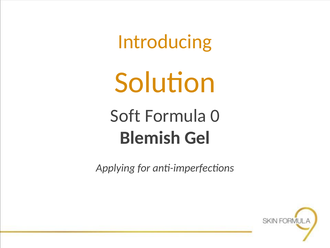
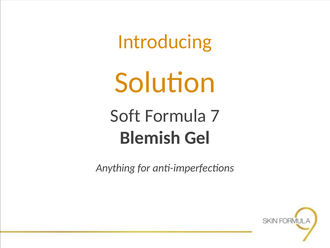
0: 0 -> 7 (215, 115)
Applying: Applying -> Anything (116, 168)
